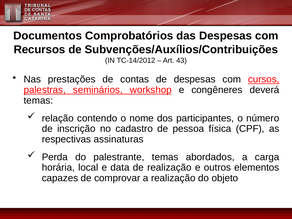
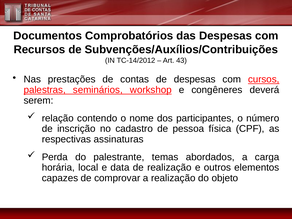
temas: temas -> serem (38, 100)
